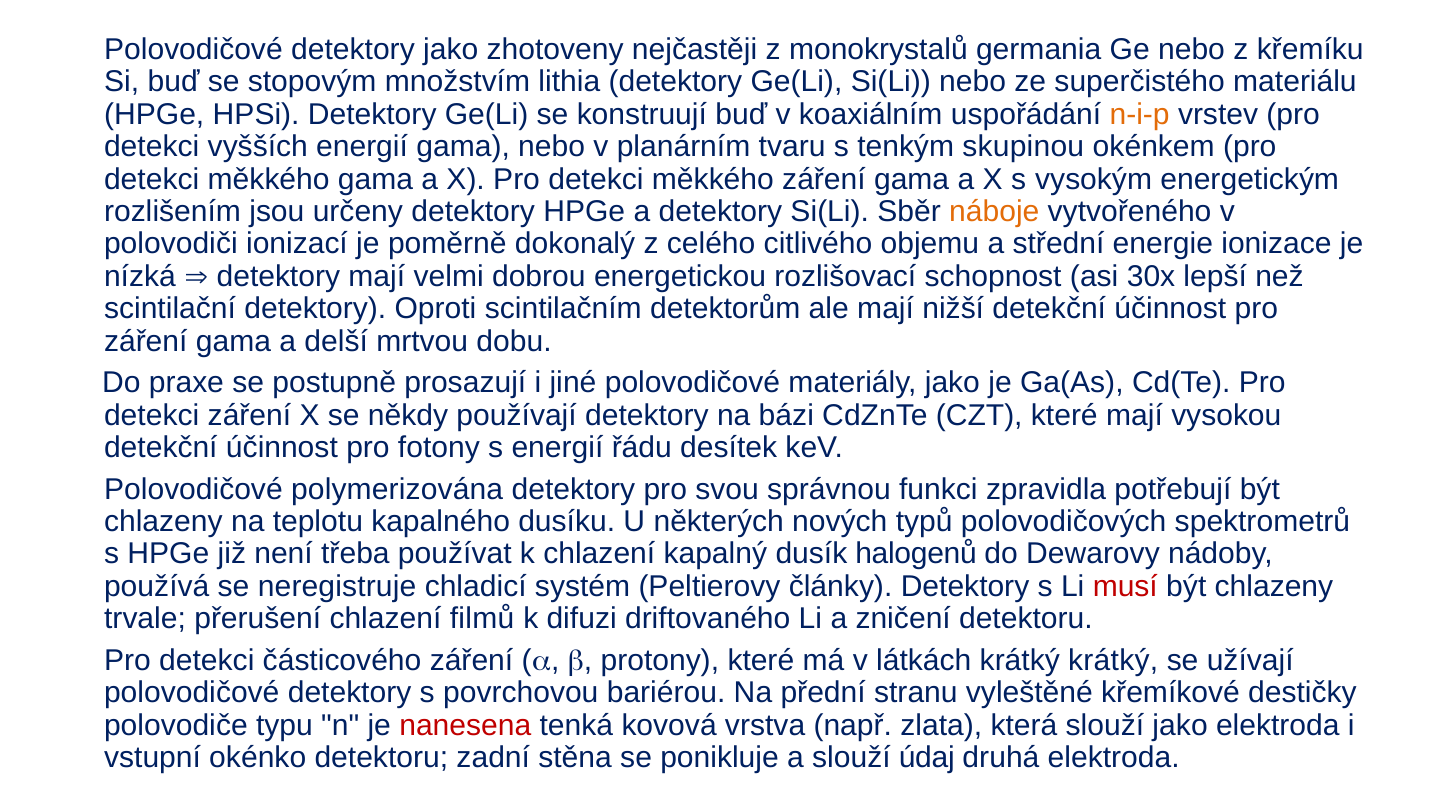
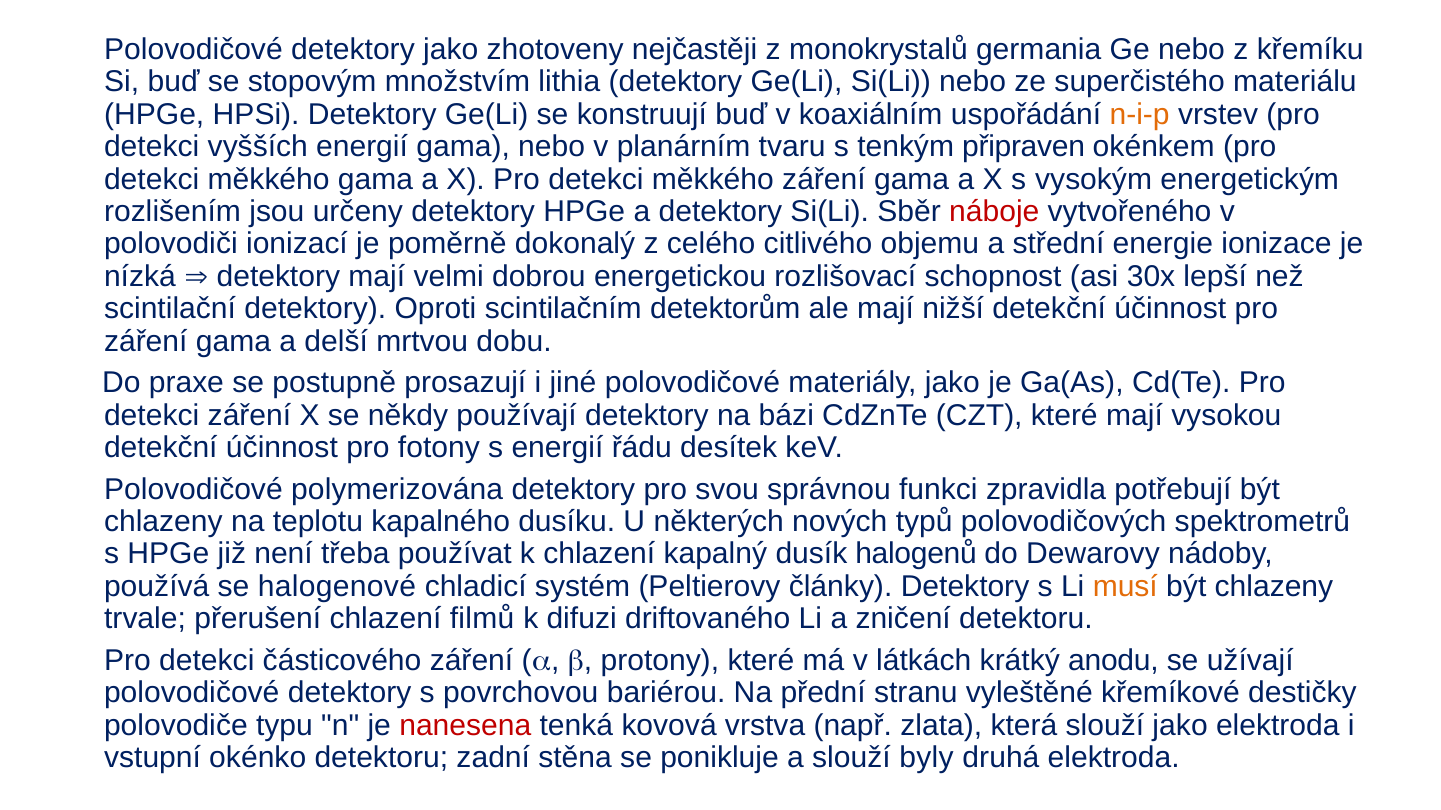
skupinou: skupinou -> připraven (1024, 147)
náboje colour: orange -> red (994, 212)
neregistruje: neregistruje -> halogenové (337, 587)
musí colour: red -> orange (1125, 587)
krátký krátký: krátký -> anodu (1113, 661)
údaj: údaj -> byly (926, 758)
